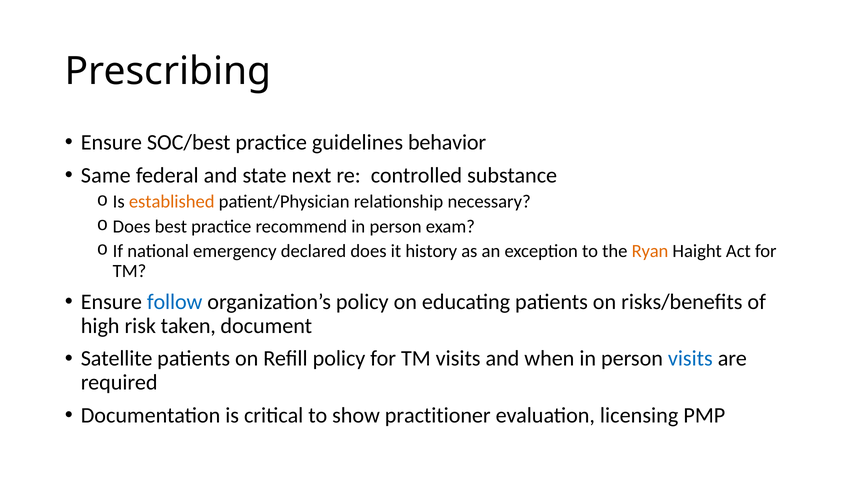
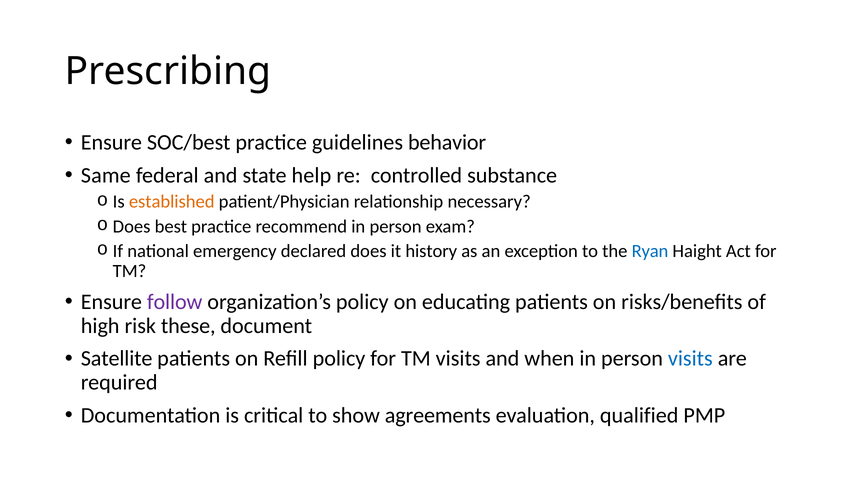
next: next -> help (311, 175)
Ryan colour: orange -> blue (650, 251)
follow colour: blue -> purple (175, 302)
taken: taken -> these (188, 326)
practitioner: practitioner -> agreements (438, 415)
licensing: licensing -> qualified (639, 415)
